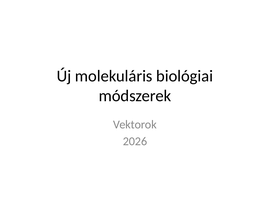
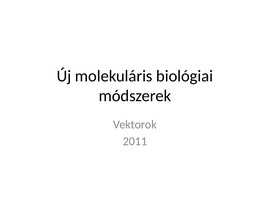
2026: 2026 -> 2011 (135, 141)
